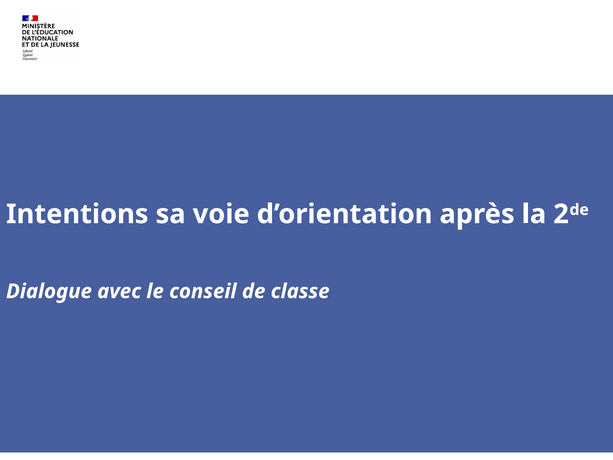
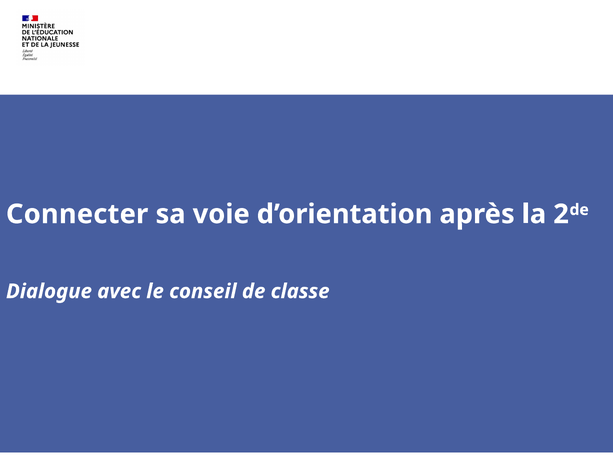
Intentions: Intentions -> Connecter (77, 214)
